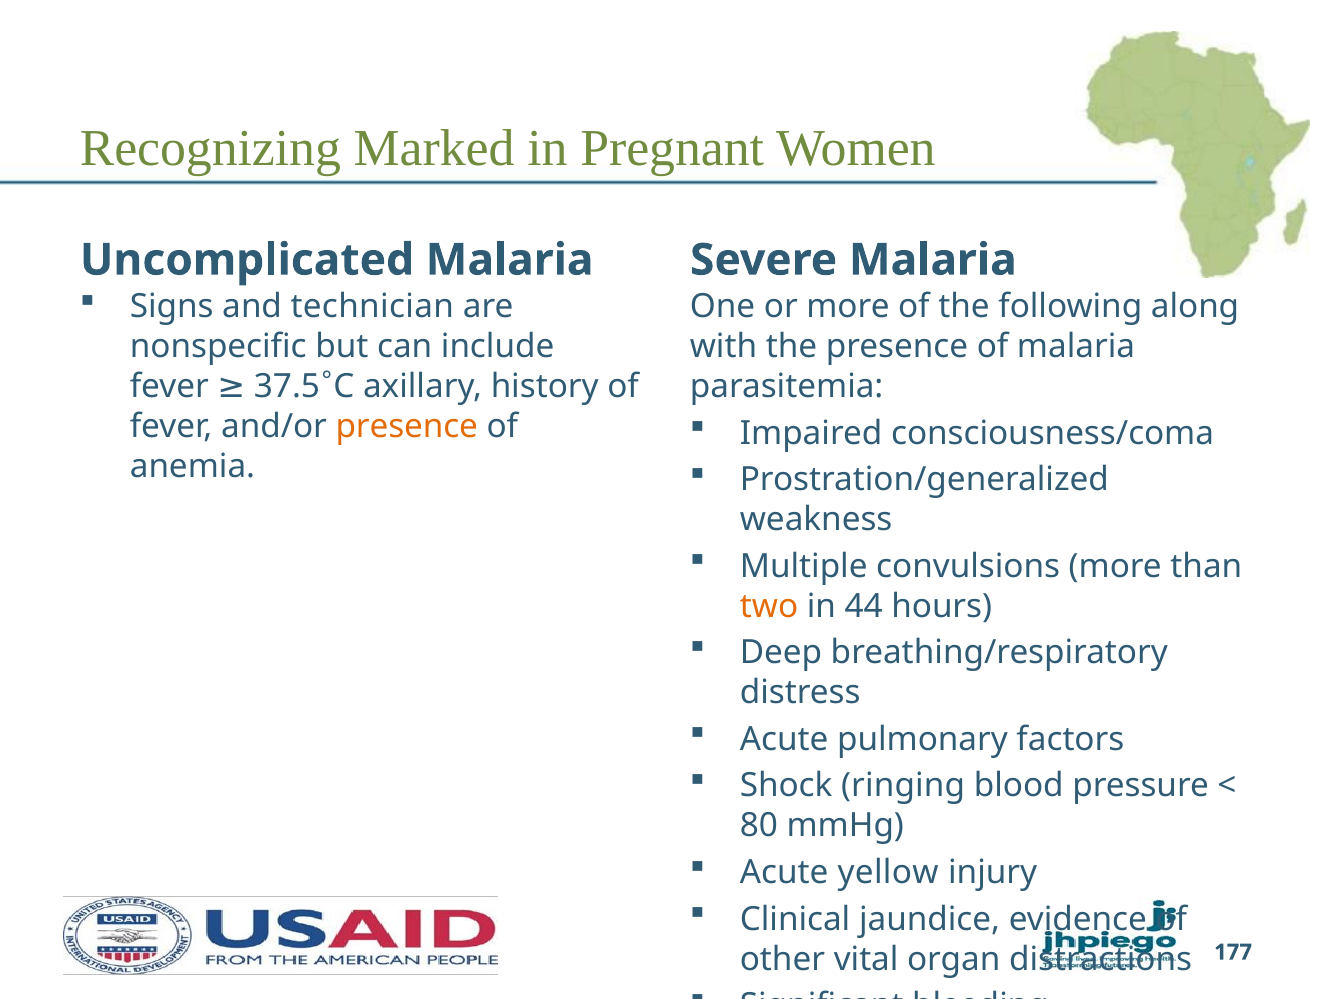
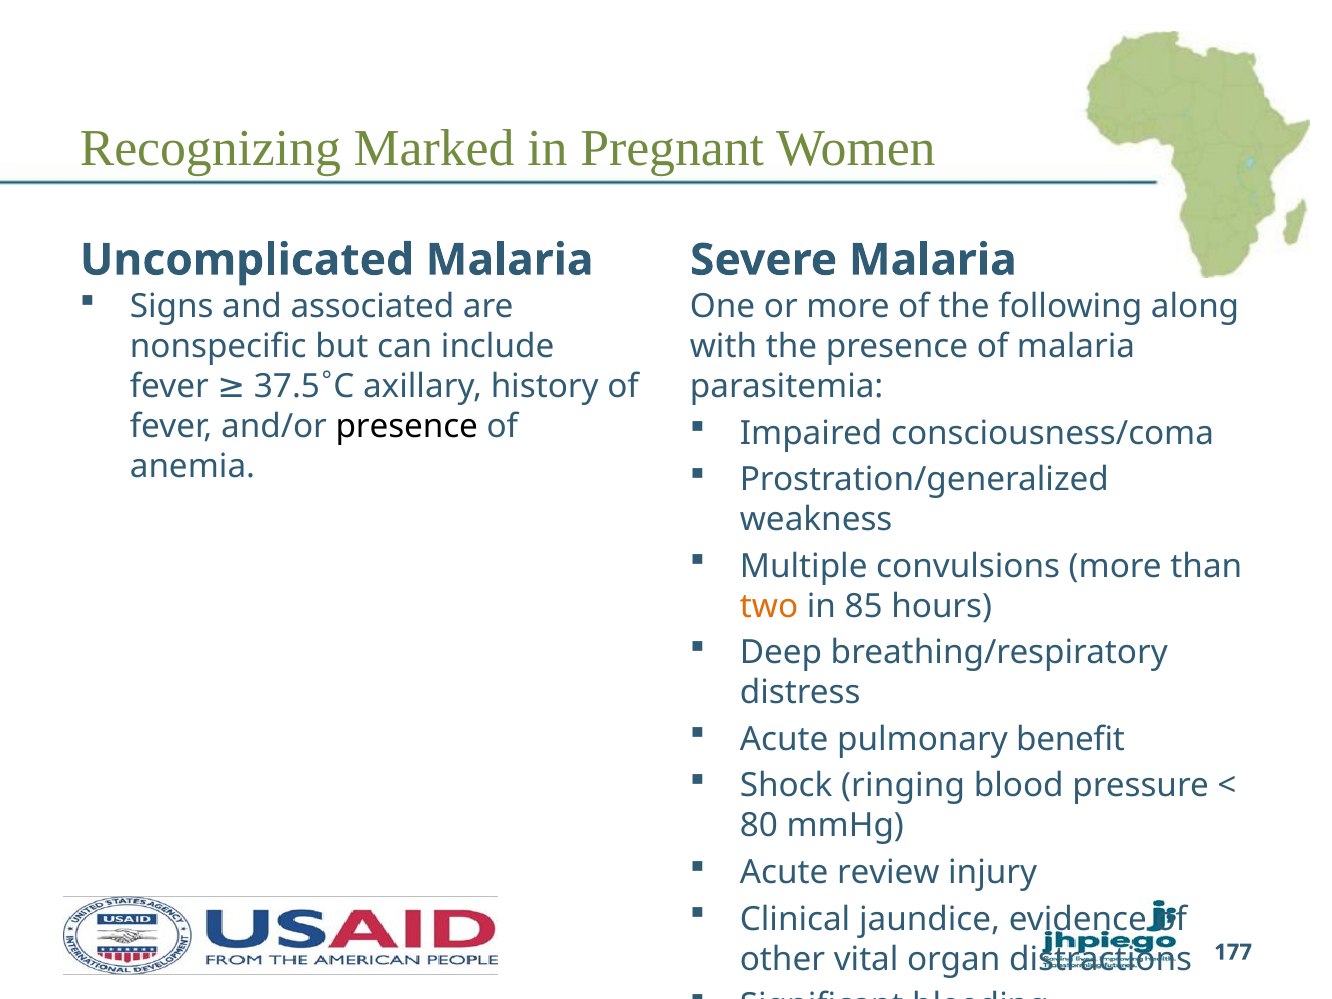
technician: technician -> associated (372, 306)
presence colour: orange -> black (407, 426)
44: 44 -> 85 (864, 606)
factors: factors -> benefit (1071, 739)
yellow: yellow -> review (888, 873)
